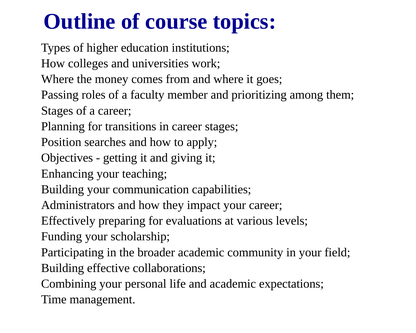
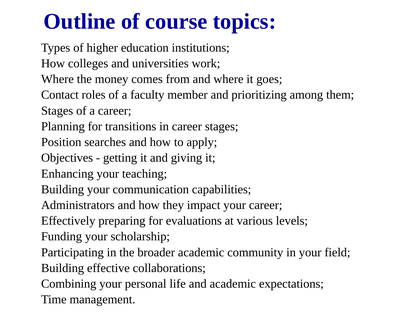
Passing: Passing -> Contact (60, 95)
